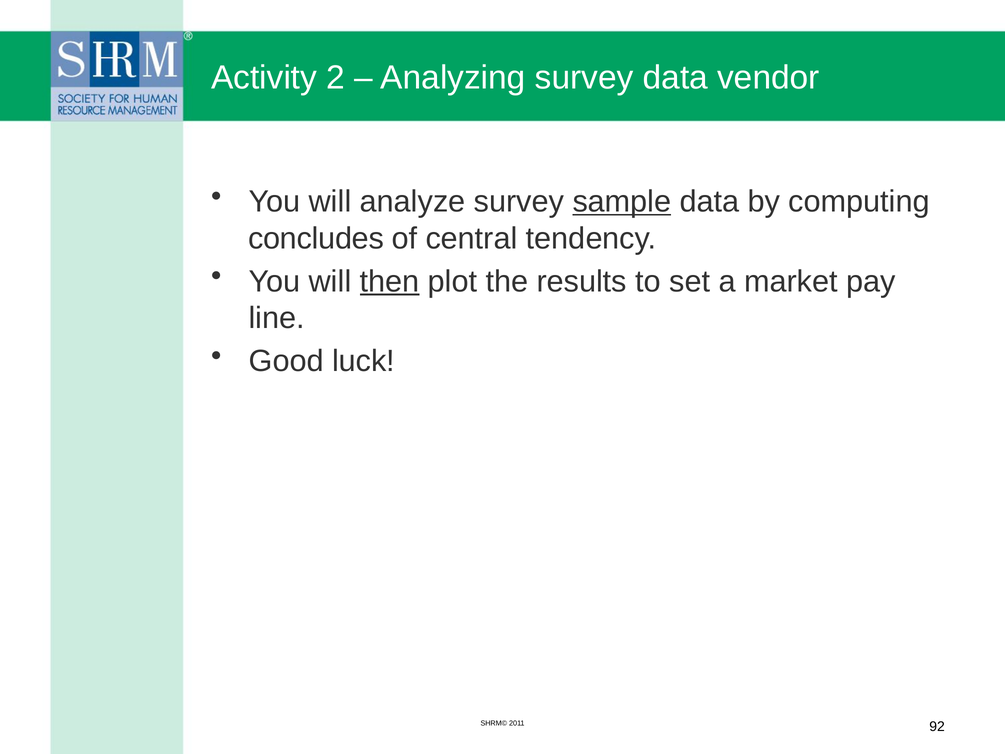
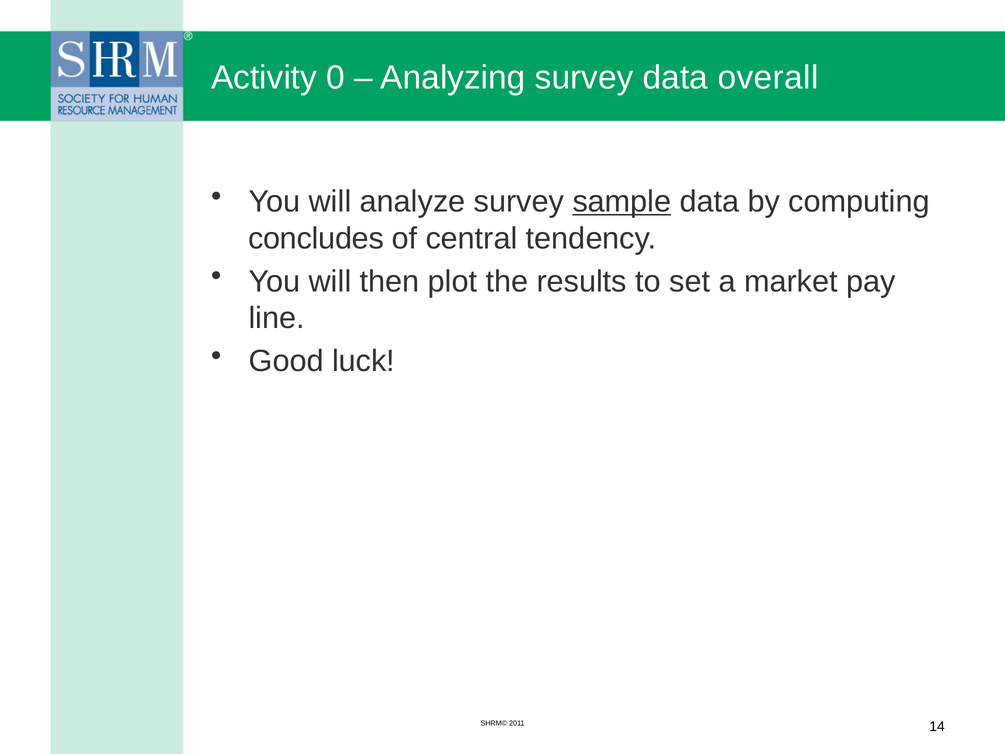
2: 2 -> 0 (336, 78)
vendor: vendor -> overall (768, 78)
then underline: present -> none (390, 281)
92: 92 -> 14 (937, 726)
